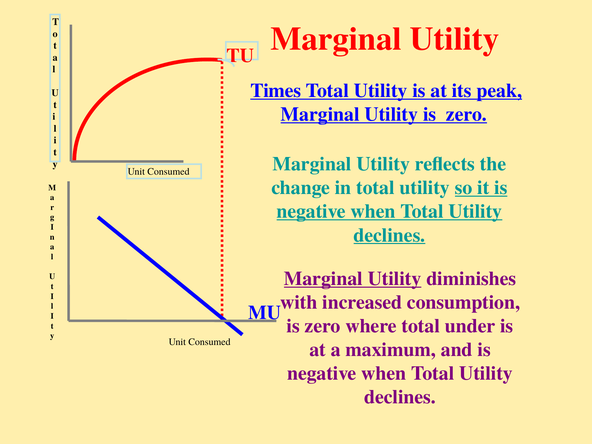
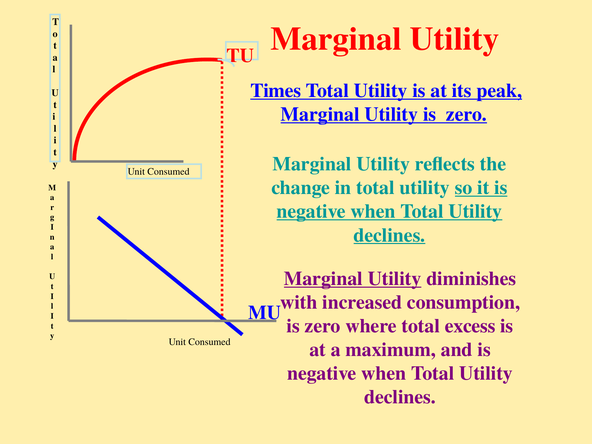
under: under -> excess (470, 326)
